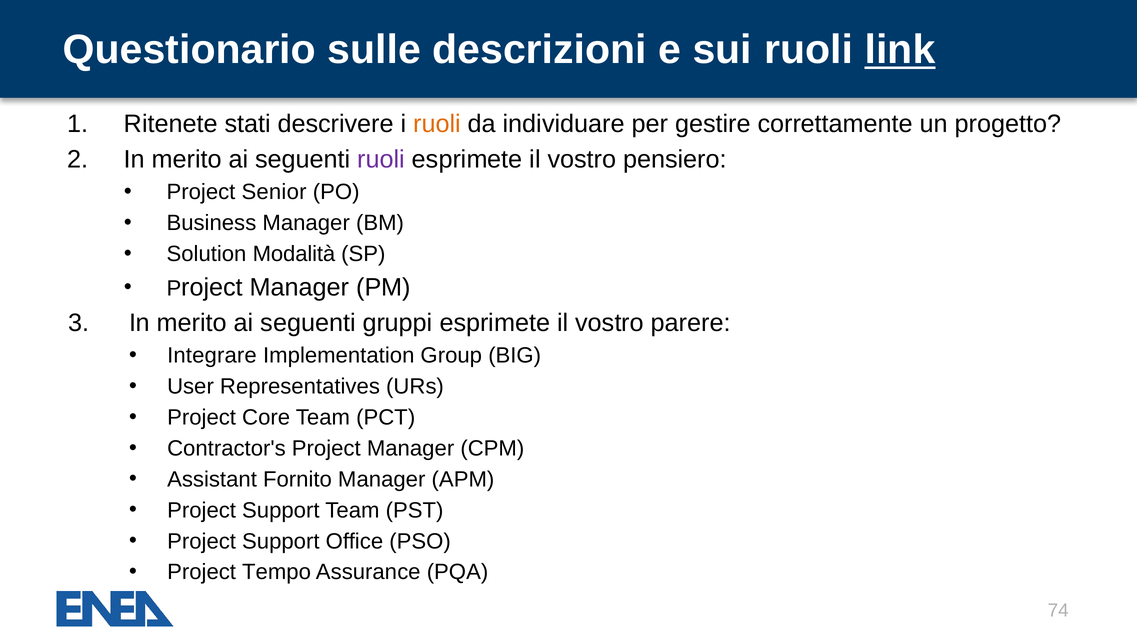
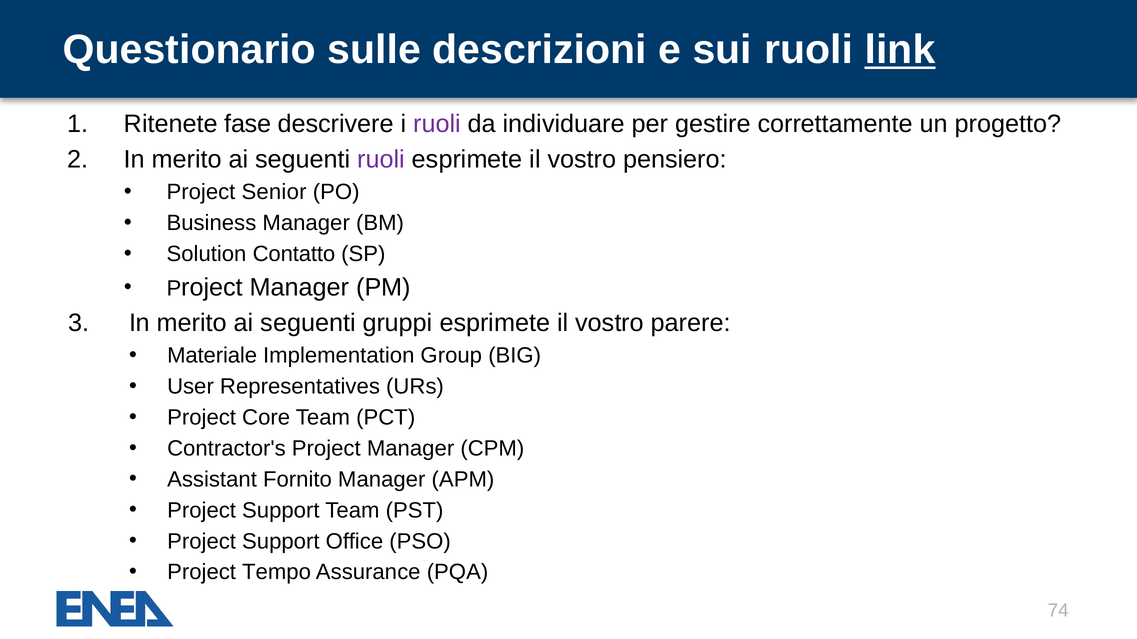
stati: stati -> fase (248, 124)
ruoli colour: orange -> purple (437, 124)
Modalità: Modalità -> Contatto (294, 254)
Integrare: Integrare -> Materiale (212, 356)
